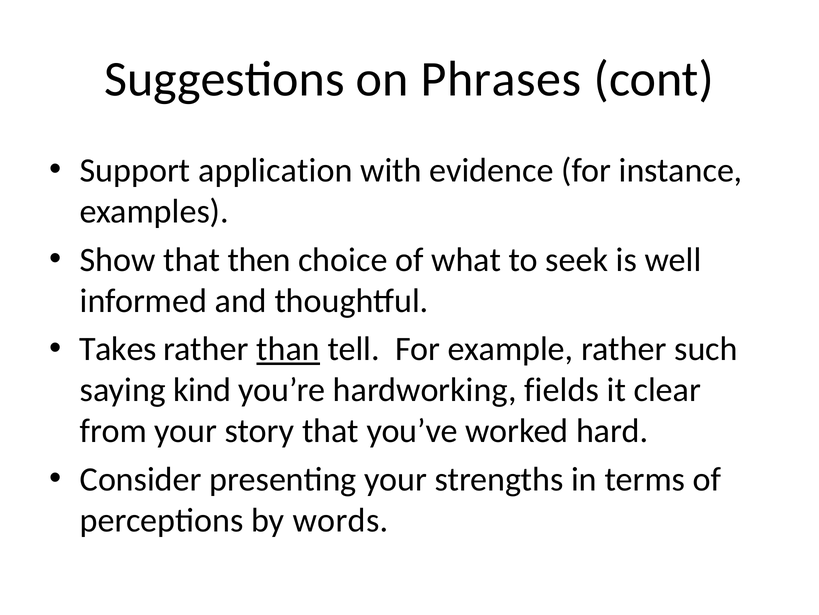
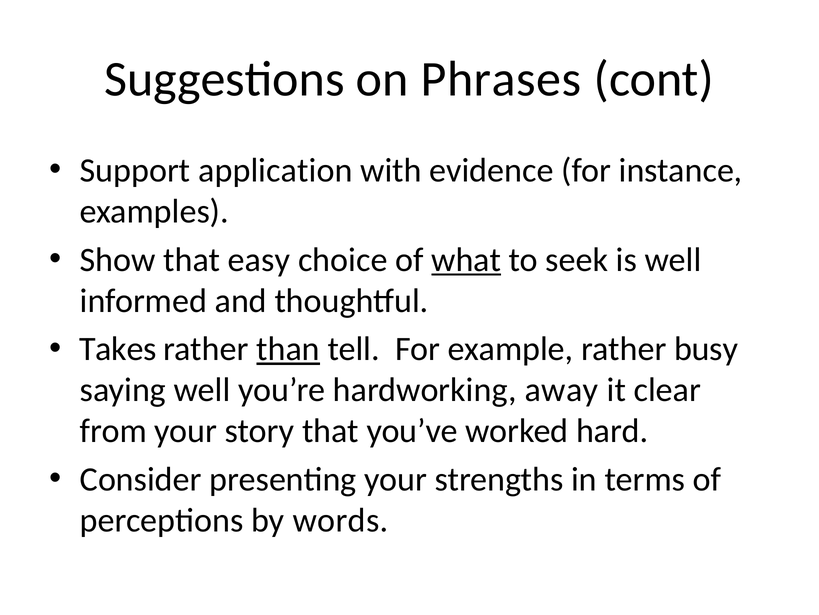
then: then -> easy (259, 259)
what underline: none -> present (466, 259)
such: such -> busy (706, 349)
saying kind: kind -> well (202, 390)
fields: fields -> away (562, 390)
